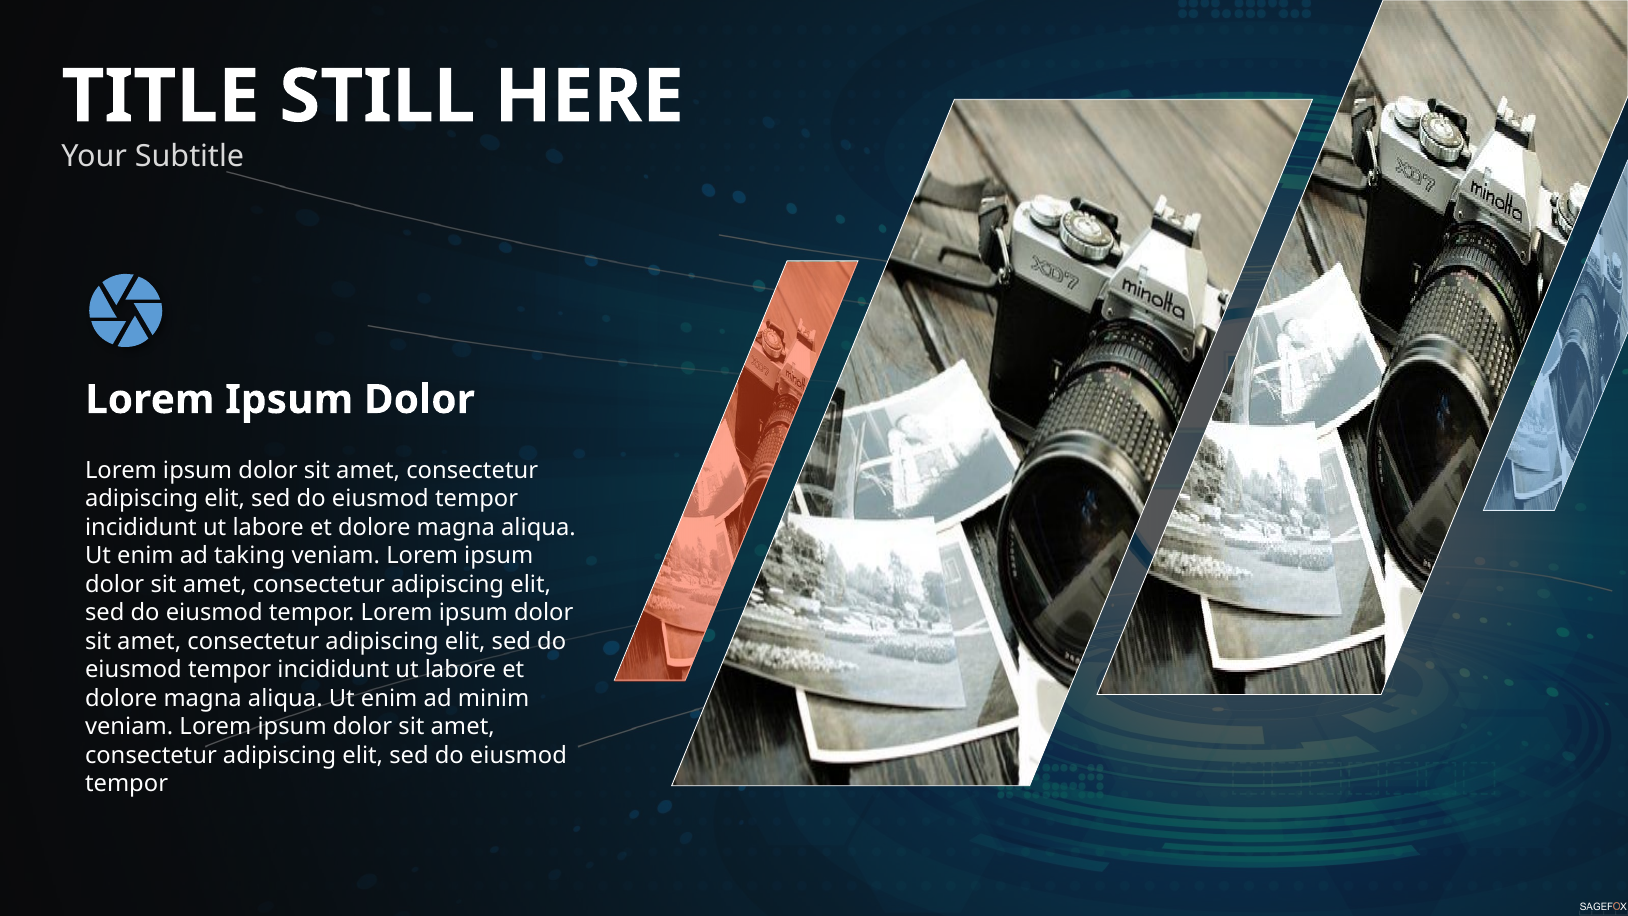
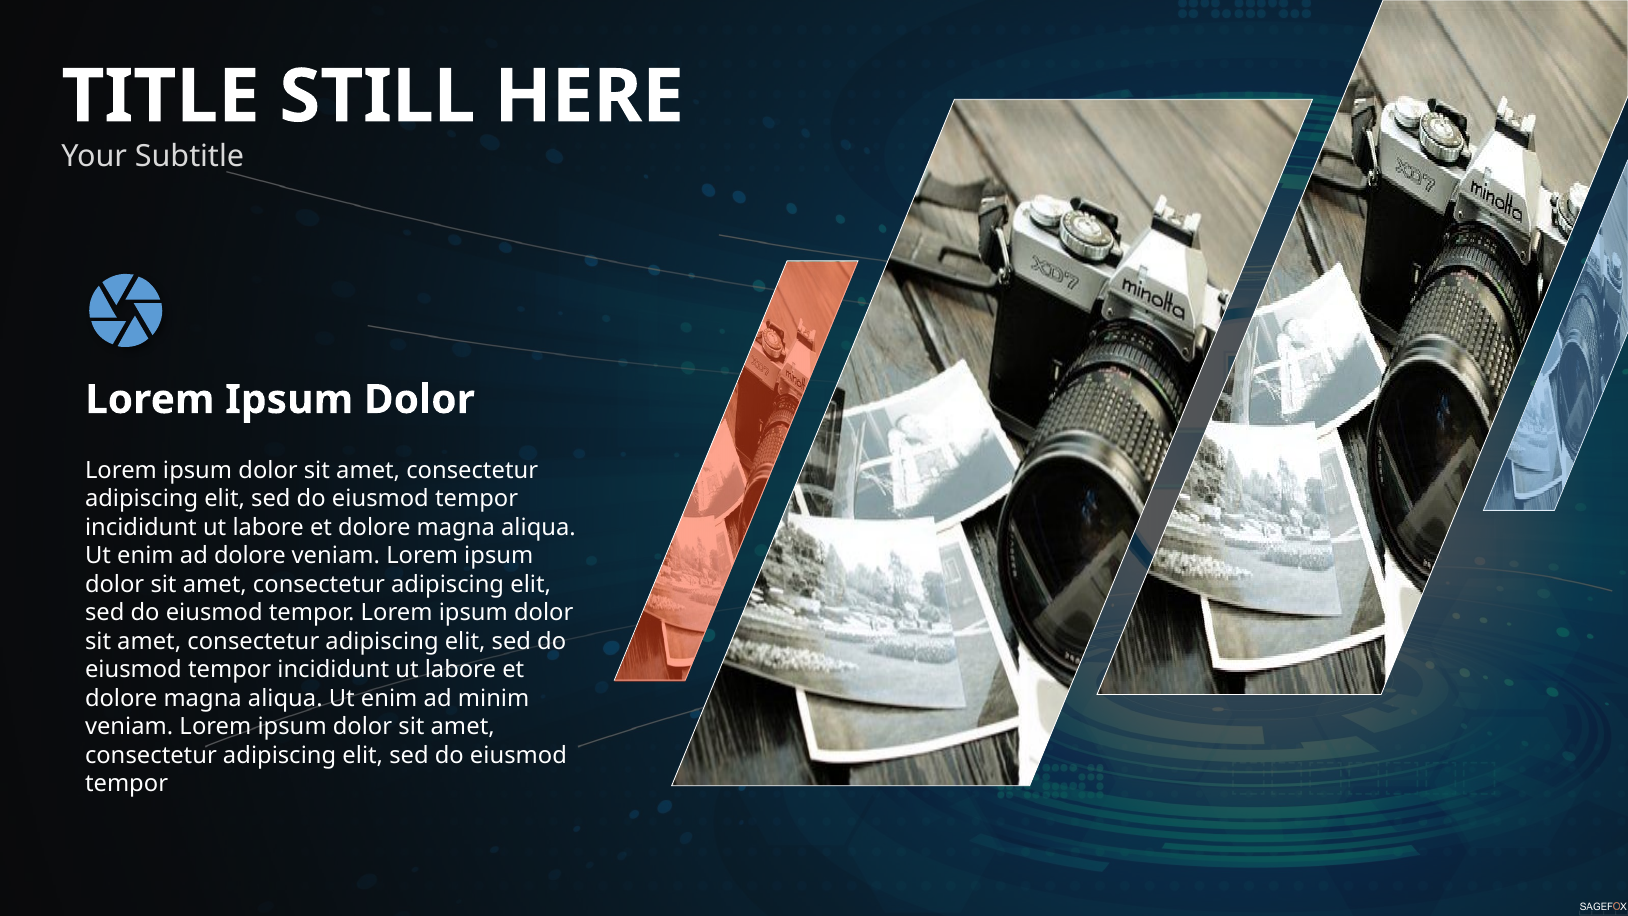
ad taking: taking -> dolore (250, 556)
